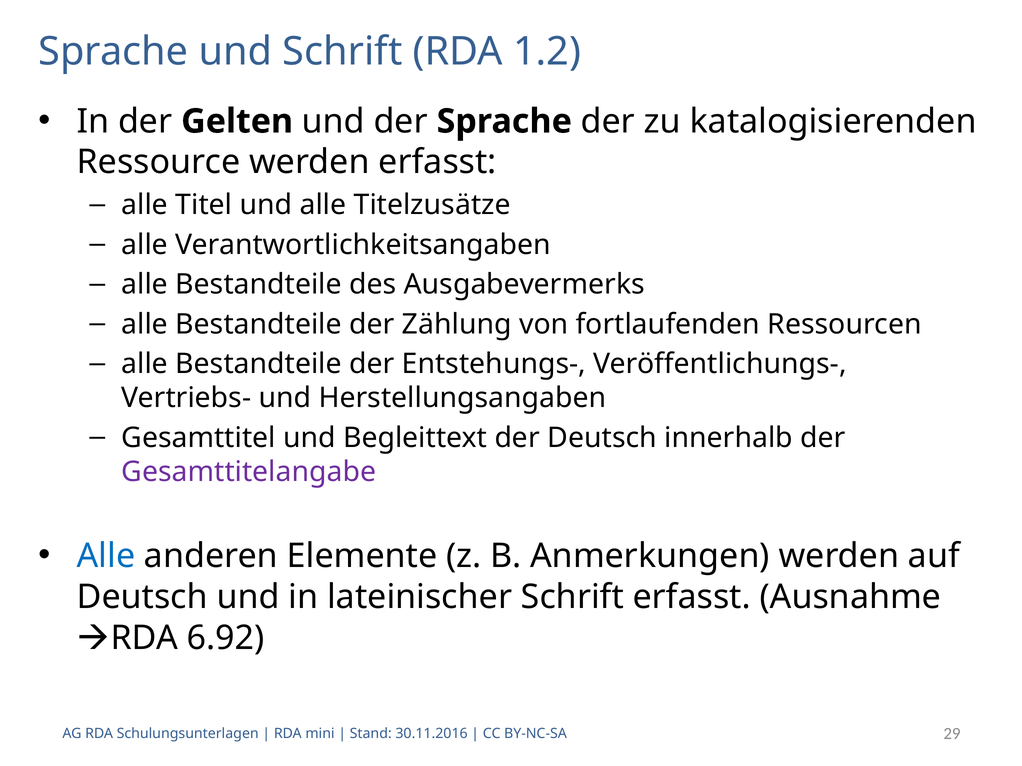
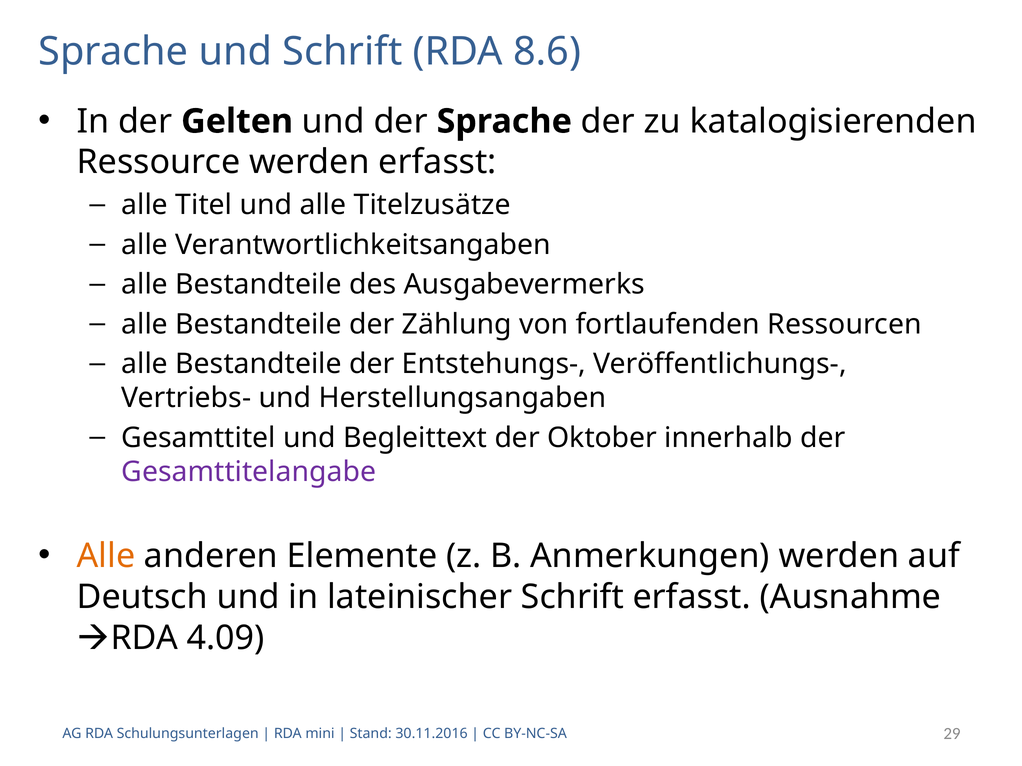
1.2: 1.2 -> 8.6 (547, 52)
der Deutsch: Deutsch -> Oktober (602, 438)
Alle colour: blue -> orange (106, 556)
6.92: 6.92 -> 4.09 (226, 638)
